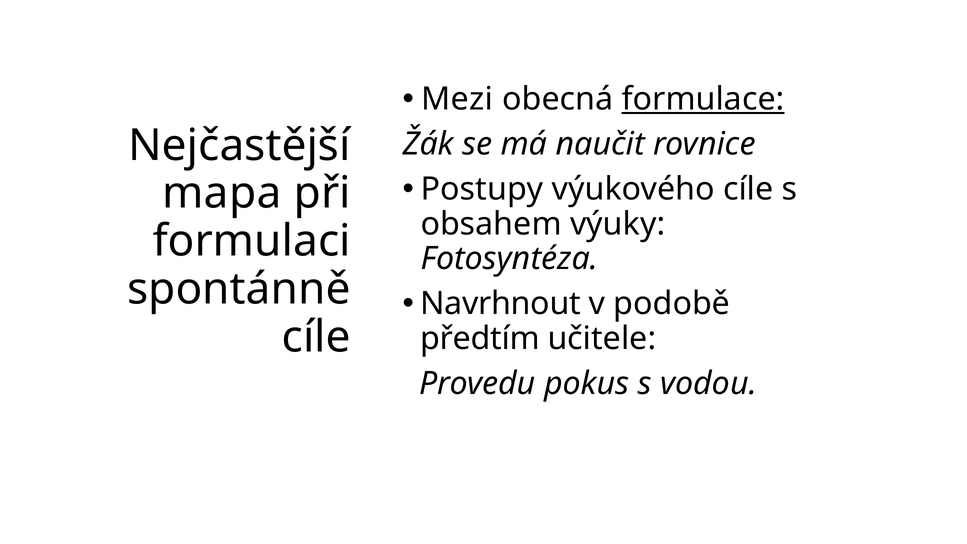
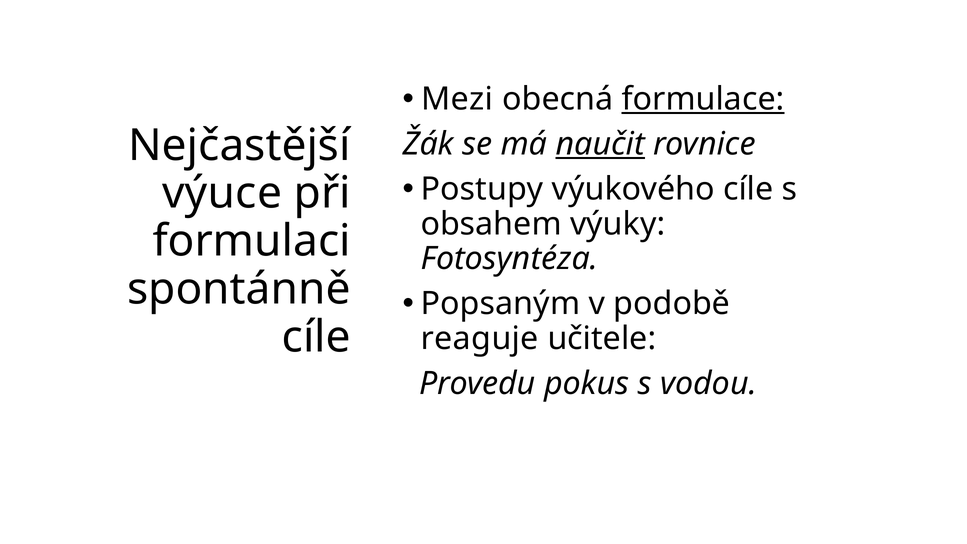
naučit underline: none -> present (600, 144)
mapa: mapa -> výuce (222, 193)
Navrhnout: Navrhnout -> Popsaným (500, 304)
předtím: předtím -> reaguje (480, 338)
